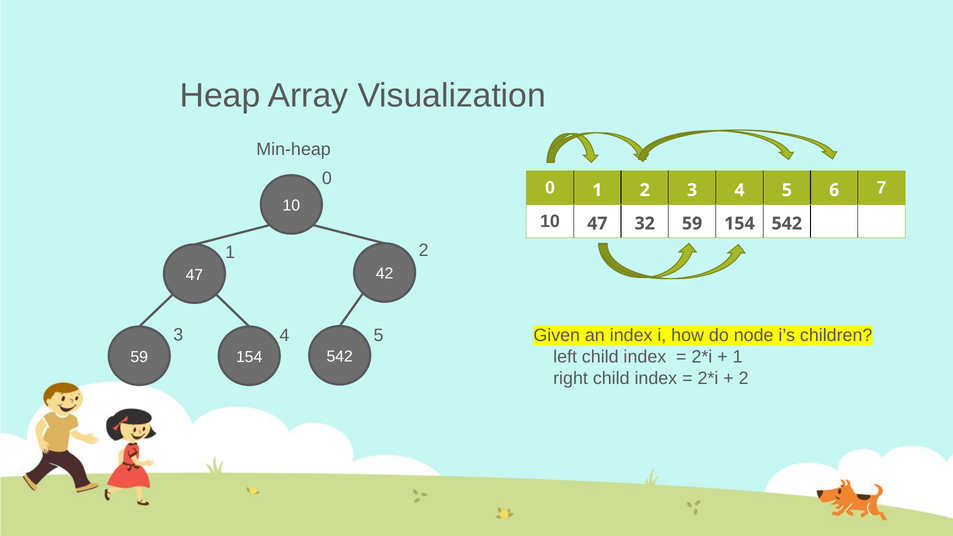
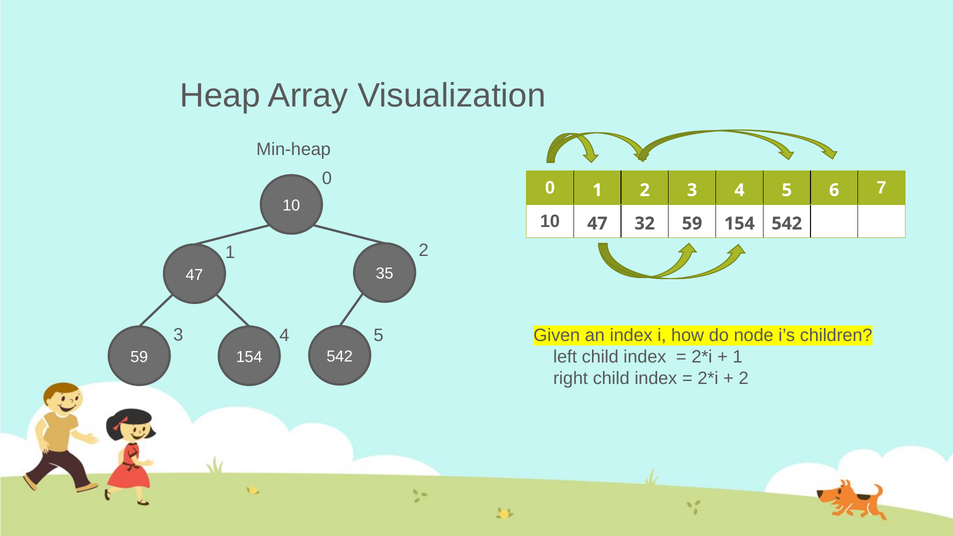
42: 42 -> 35 (385, 274)
